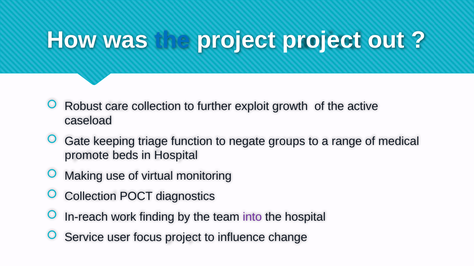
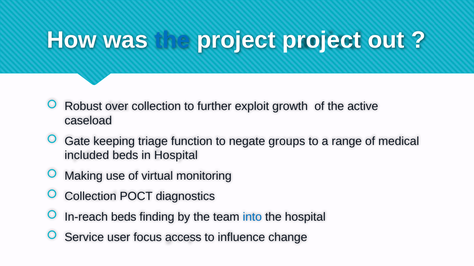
care: care -> over (117, 107)
promote: promote -> included (87, 156)
In-reach work: work -> beds (124, 217)
into colour: purple -> blue (252, 217)
focus project: project -> access (183, 238)
